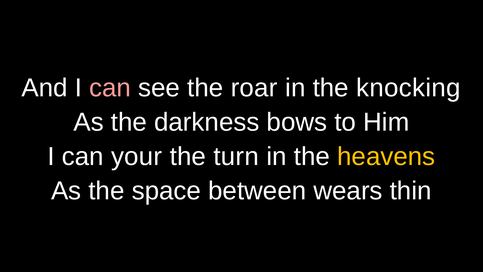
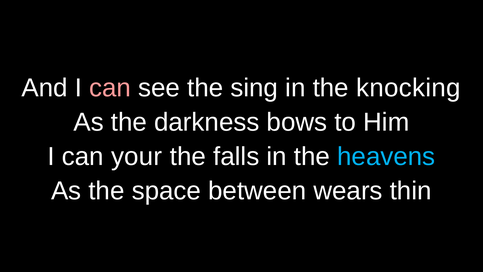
roar: roar -> sing (254, 88)
turn: turn -> falls (236, 156)
heavens colour: yellow -> light blue (386, 156)
